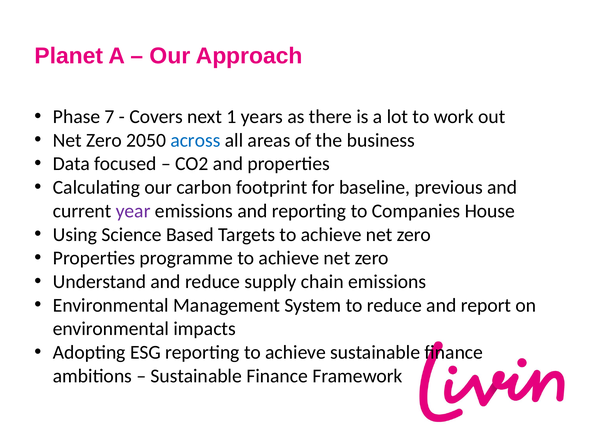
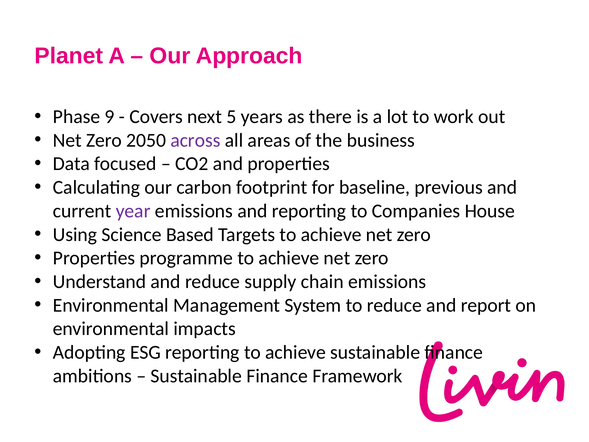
7: 7 -> 9 (110, 117)
1: 1 -> 5 (232, 117)
across colour: blue -> purple (195, 140)
